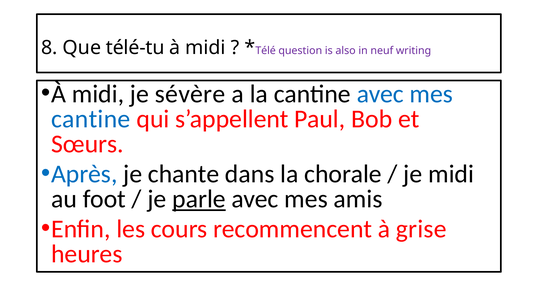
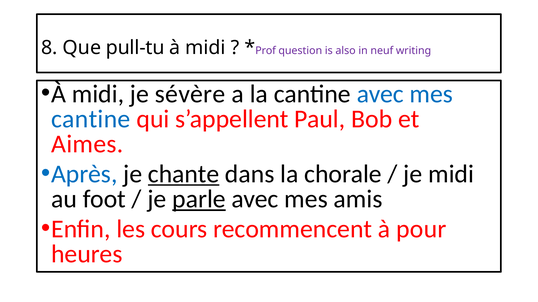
télé-tu: télé-tu -> pull-tu (135, 48)
Télé: Télé -> Prof (266, 51)
Sœurs: Sœurs -> Aimes (87, 144)
chante underline: none -> present (184, 174)
grise: grise -> pour (421, 230)
